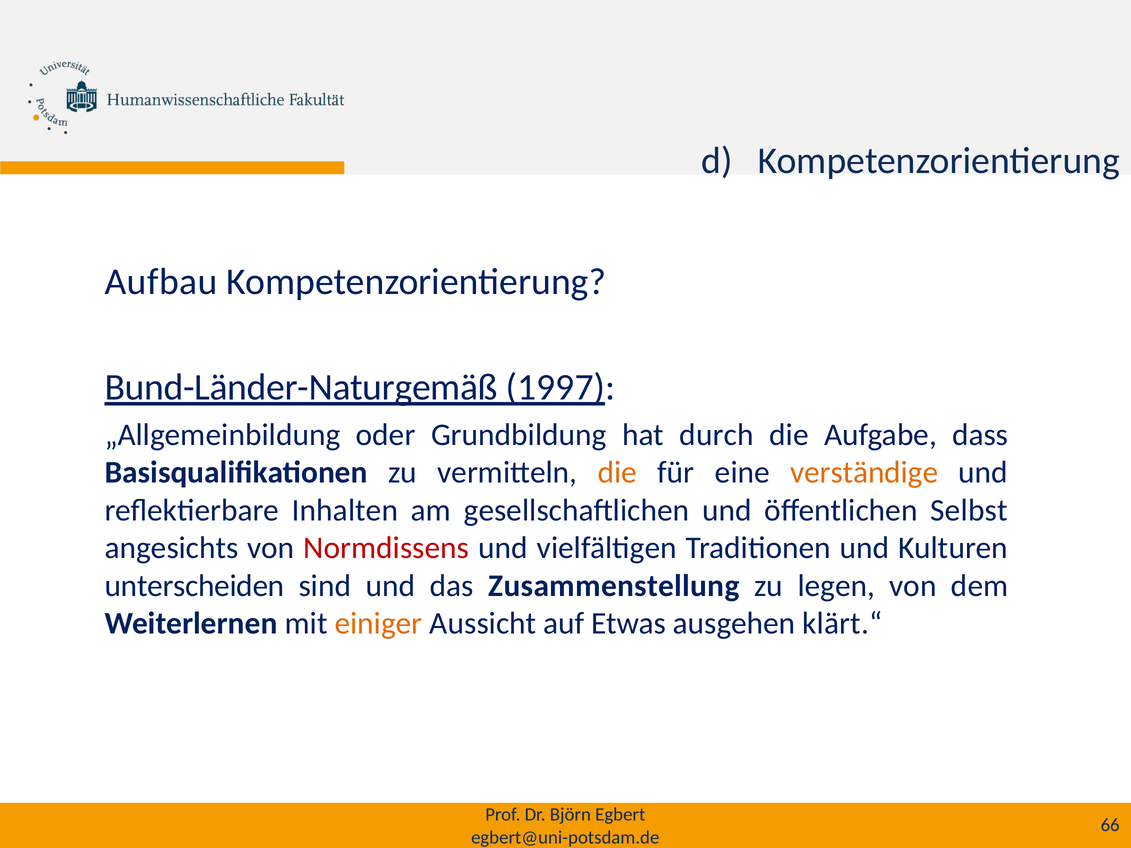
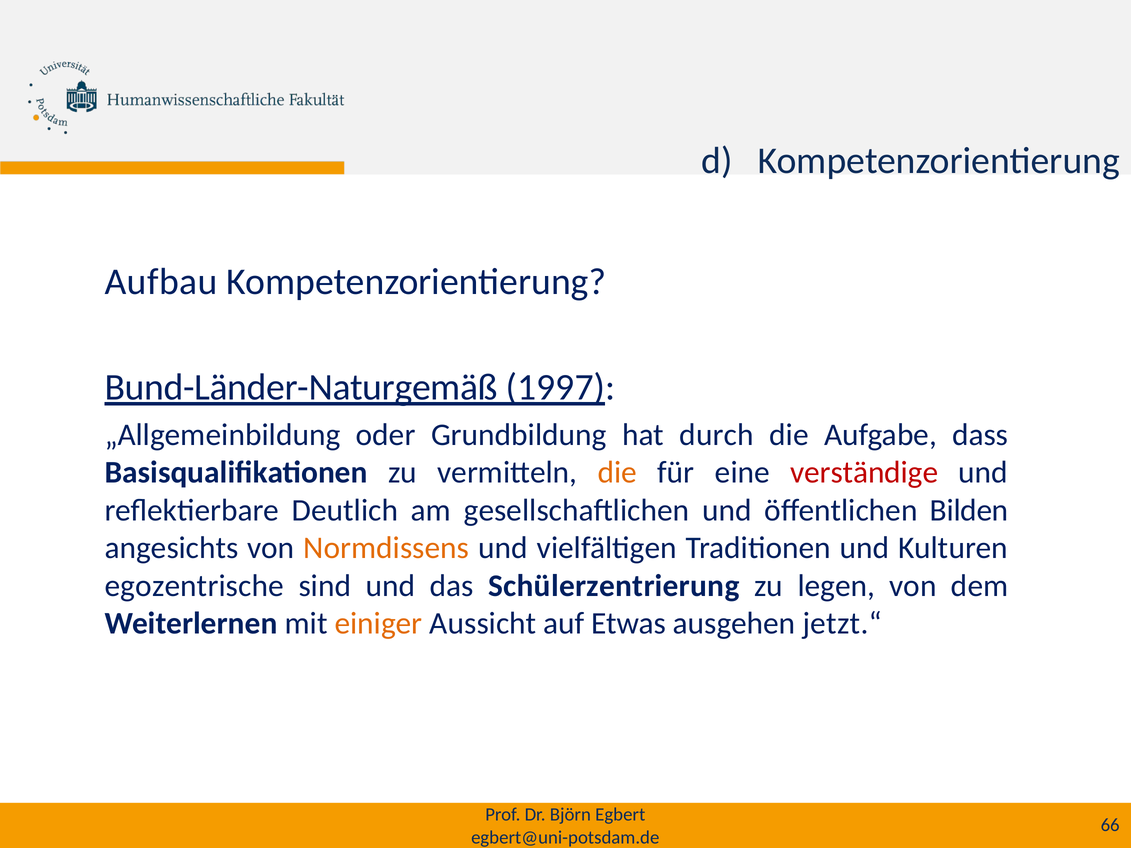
verständige colour: orange -> red (864, 473)
Inhalten: Inhalten -> Deutlich (345, 511)
Selbst: Selbst -> Bilden (969, 511)
Normdissens colour: red -> orange (386, 548)
unterscheiden: unterscheiden -> egozentrische (194, 586)
Zusammenstellung: Zusammenstellung -> Schülerzentrierung (614, 586)
klärt.“: klärt.“ -> jetzt.“ (842, 624)
